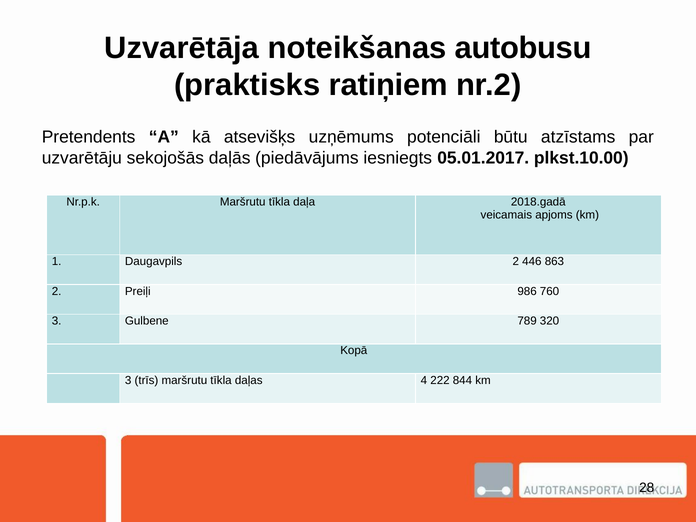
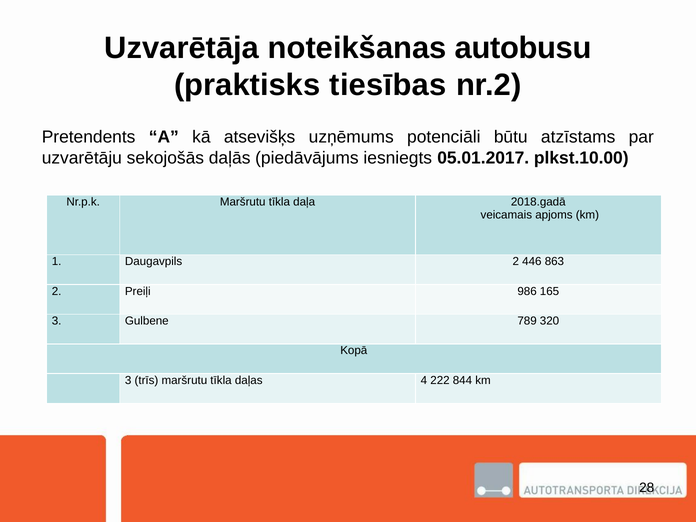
ratiņiem: ratiņiem -> tiesības (388, 85)
760: 760 -> 165 (550, 291)
